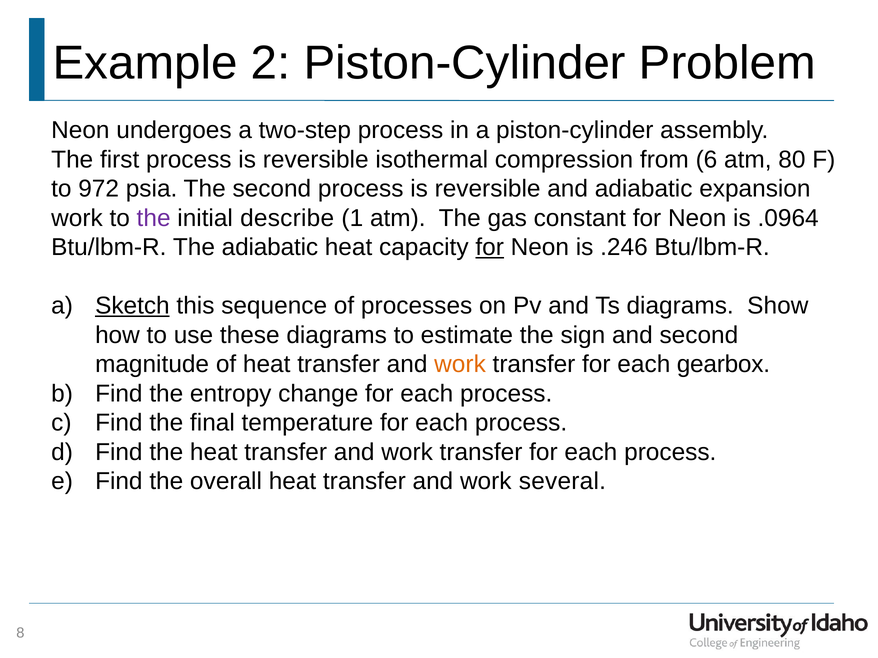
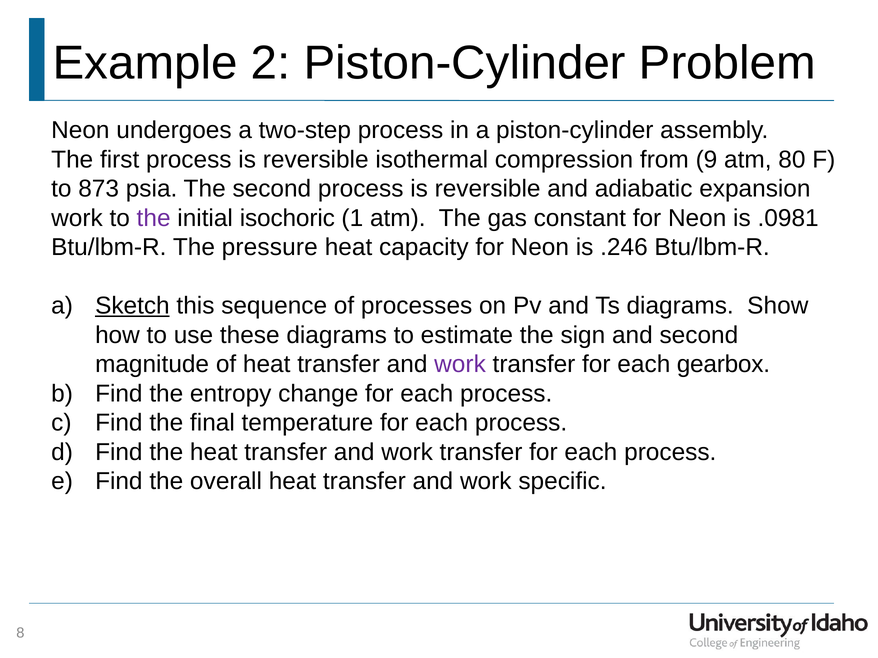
6: 6 -> 9 (706, 160)
972: 972 -> 873 (99, 189)
describe: describe -> isochoric (287, 218)
.0964: .0964 -> .0981 (788, 218)
The adiabatic: adiabatic -> pressure (270, 247)
for underline: present -> none (490, 247)
work colour: orange -> purple (460, 365)
several: several -> specific (562, 482)
